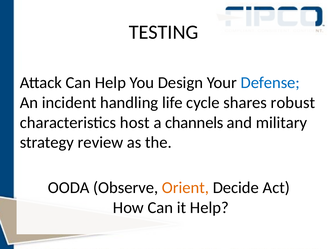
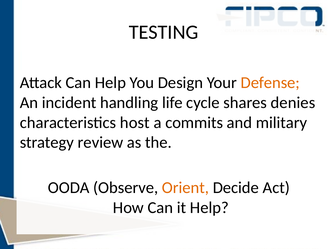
Defense colour: blue -> orange (270, 83)
robust: robust -> denies (293, 103)
channels: channels -> commits (194, 123)
